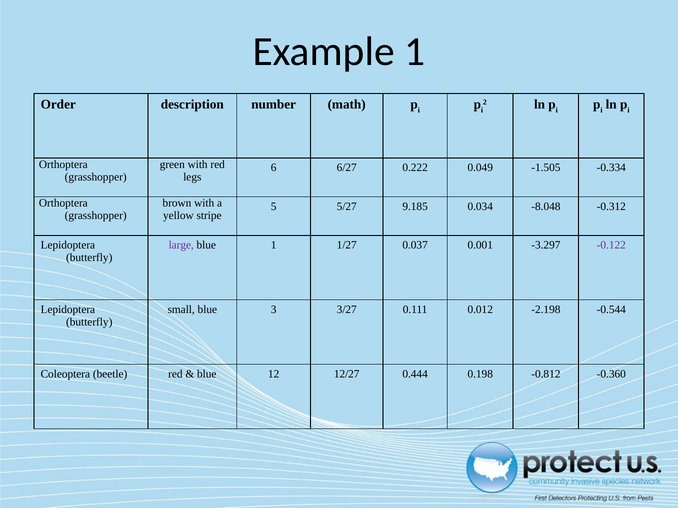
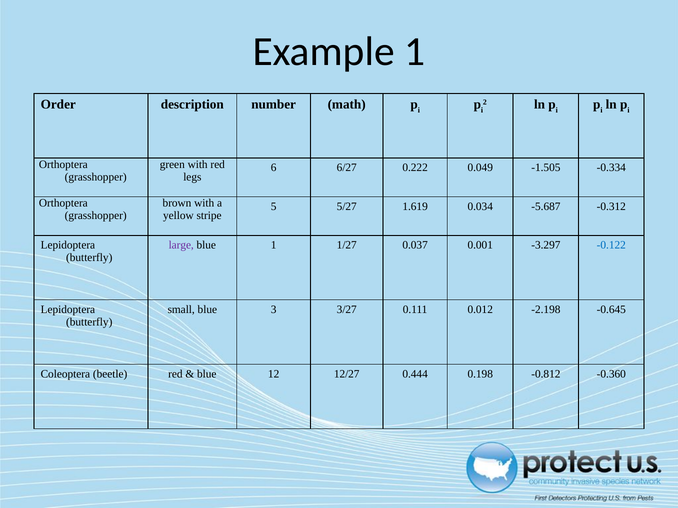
9.185: 9.185 -> 1.619 (415, 207)
-8.048: -8.048 -> -5.687 (546, 207)
-0.122 colour: purple -> blue (611, 245)
-0.544: -0.544 -> -0.645 (611, 310)
